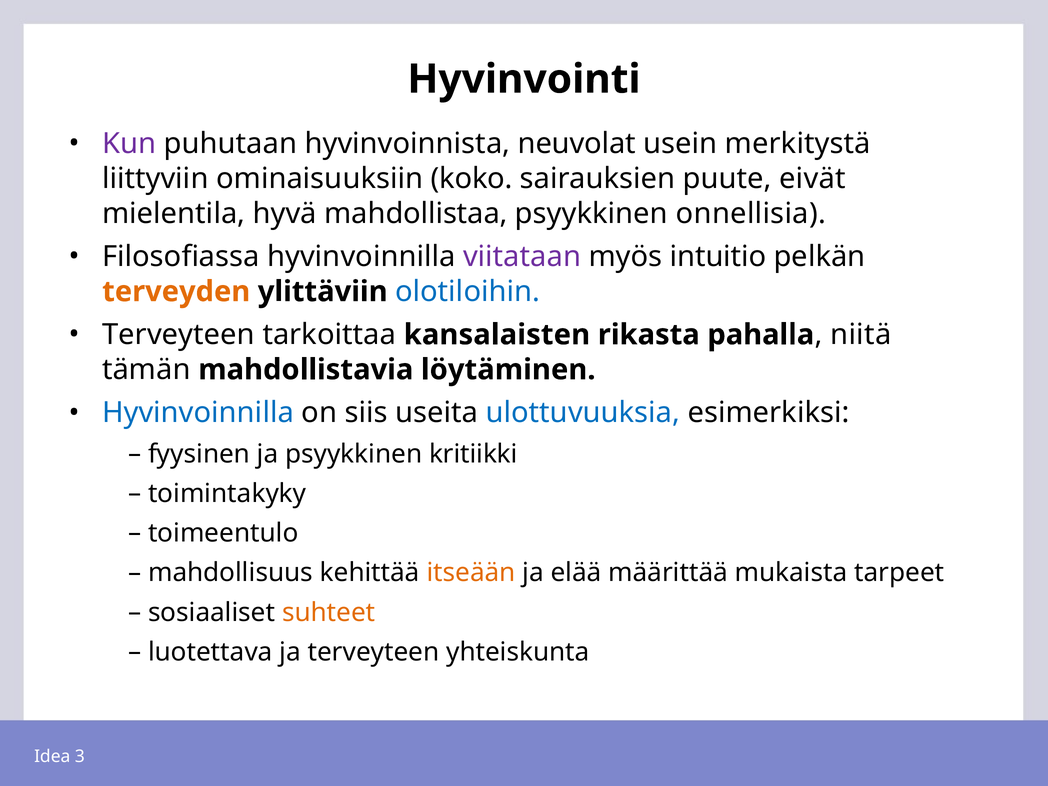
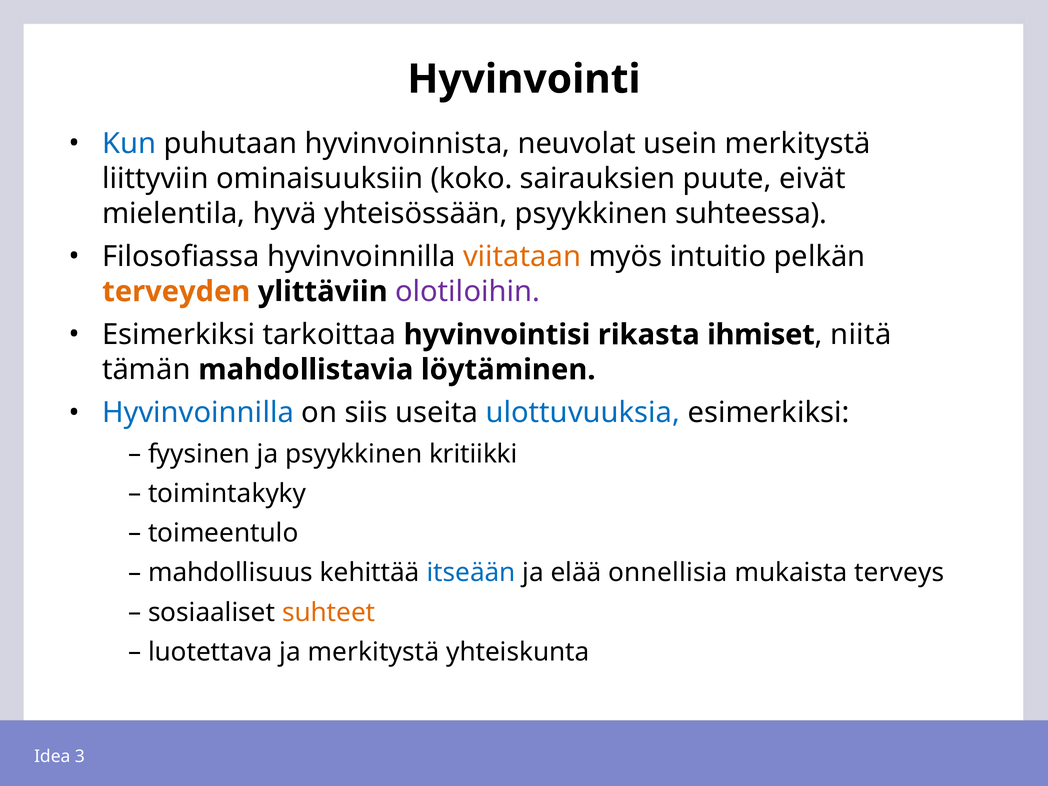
Kun colour: purple -> blue (129, 144)
mahdollistaa: mahdollistaa -> yhteisössään (416, 214)
onnellisia: onnellisia -> suhteessa (751, 214)
viitataan colour: purple -> orange (522, 257)
olotiloihin colour: blue -> purple (468, 292)
Terveyteen: Terveyteen -> Esimerkiksi (179, 335)
kansalaisten: kansalaisten -> hyvinvointisi (497, 335)
pahalla: pahalla -> ihmiset (761, 335)
itseään colour: orange -> blue (471, 573)
määrittää: määrittää -> onnellisia (668, 573)
tarpeet: tarpeet -> terveys (899, 573)
ja terveyteen: terveyteen -> merkitystä (373, 652)
